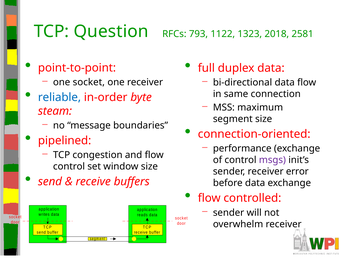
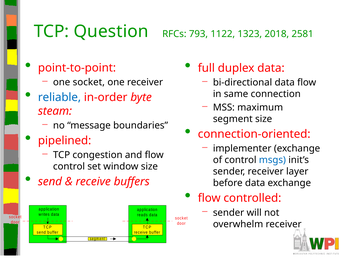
performance: performance -> implementer (242, 148)
msgs colour: purple -> blue (272, 160)
error: error -> layer (297, 171)
